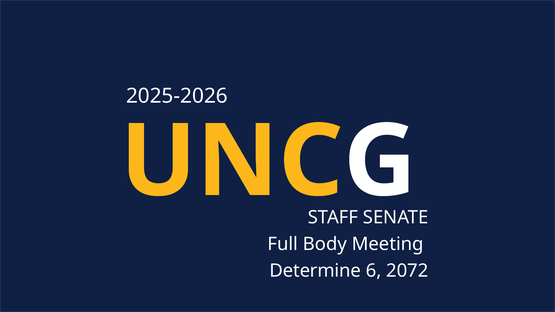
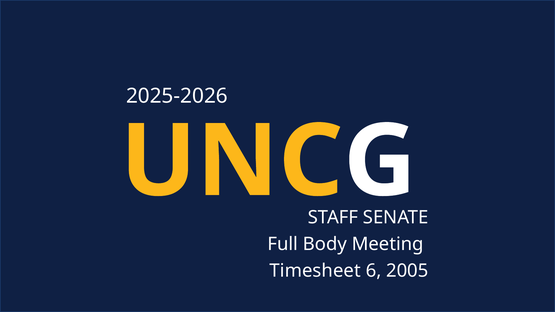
Determine: Determine -> Timesheet (315, 271)
2072: 2072 -> 2005 (407, 271)
